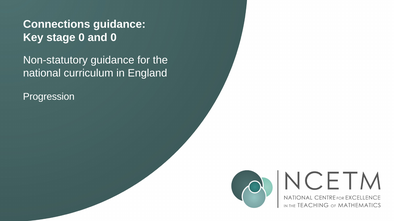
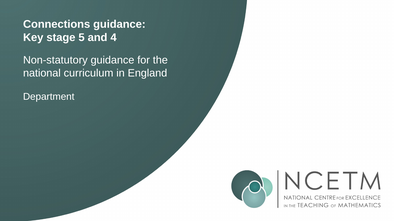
stage 0: 0 -> 5 (82, 38)
and 0: 0 -> 4 (114, 38)
Progression: Progression -> Department (49, 97)
